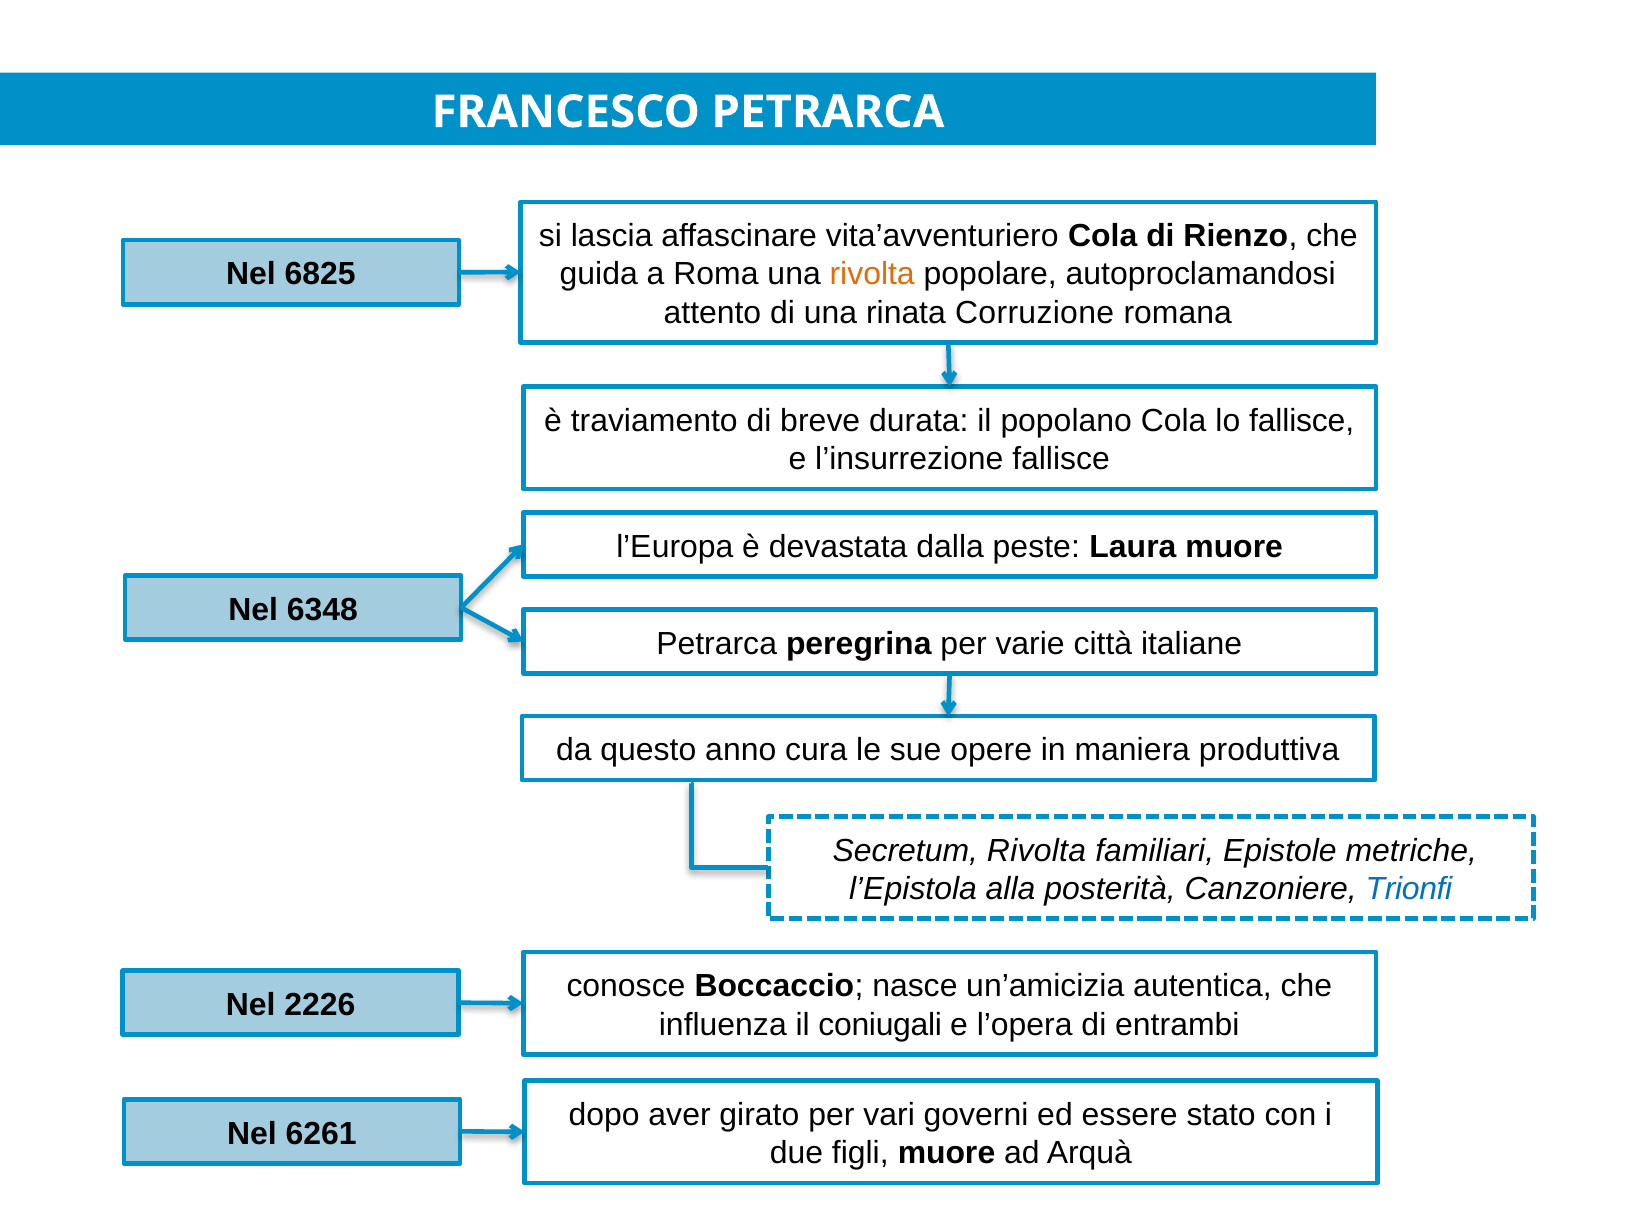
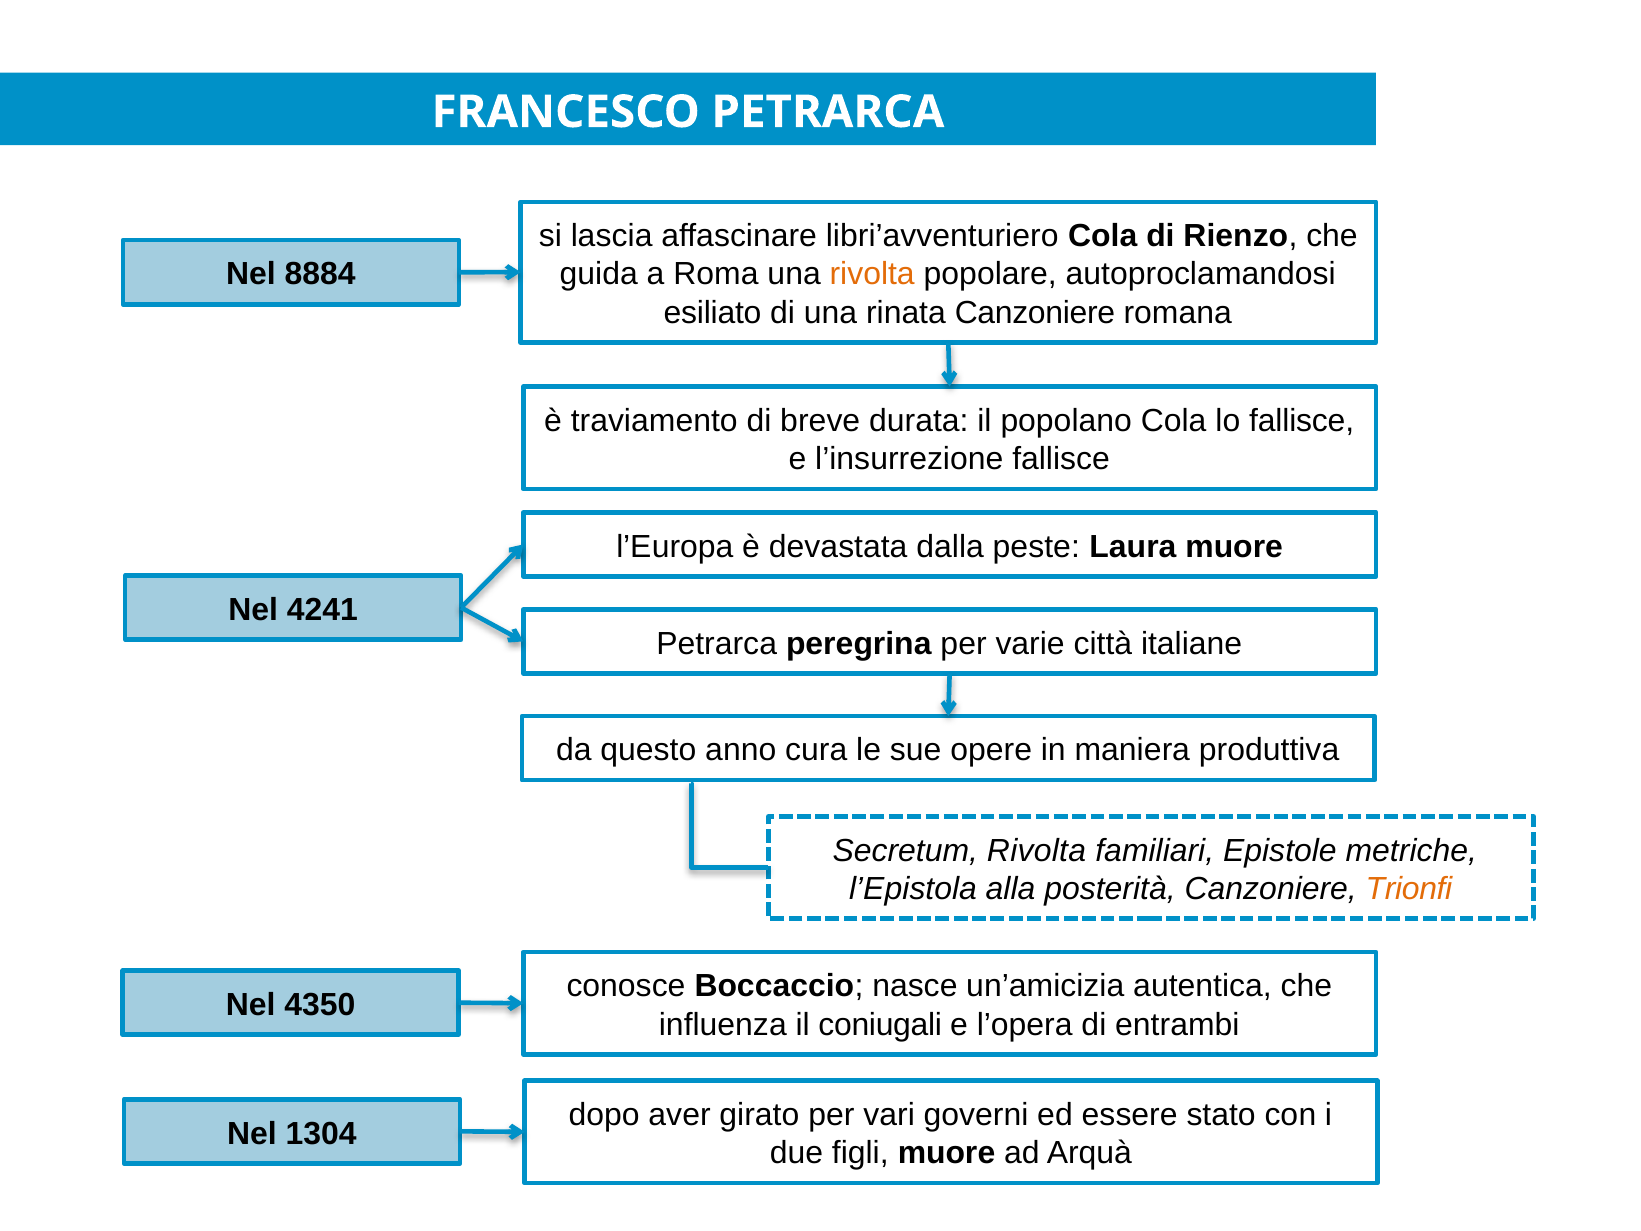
vita’avventuriero: vita’avventuriero -> libri’avventuriero (942, 236)
6825: 6825 -> 8884 (320, 274)
attento: attento -> esiliato (713, 313)
rinata Corruzione: Corruzione -> Canzoniere (1035, 313)
6348: 6348 -> 4241 (322, 610)
Trionfi colour: blue -> orange (1409, 889)
2226: 2226 -> 4350 (320, 1005)
6261: 6261 -> 1304 (321, 1133)
